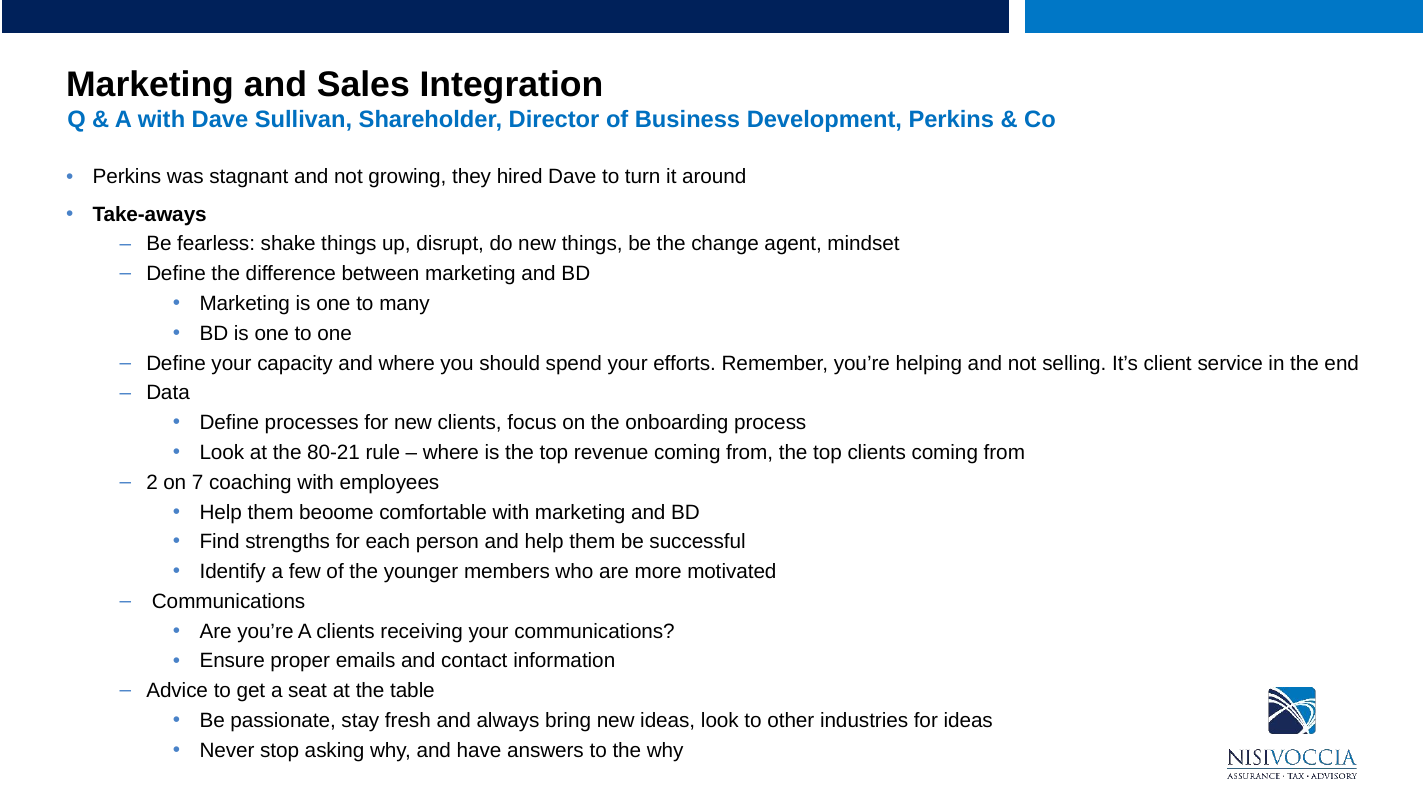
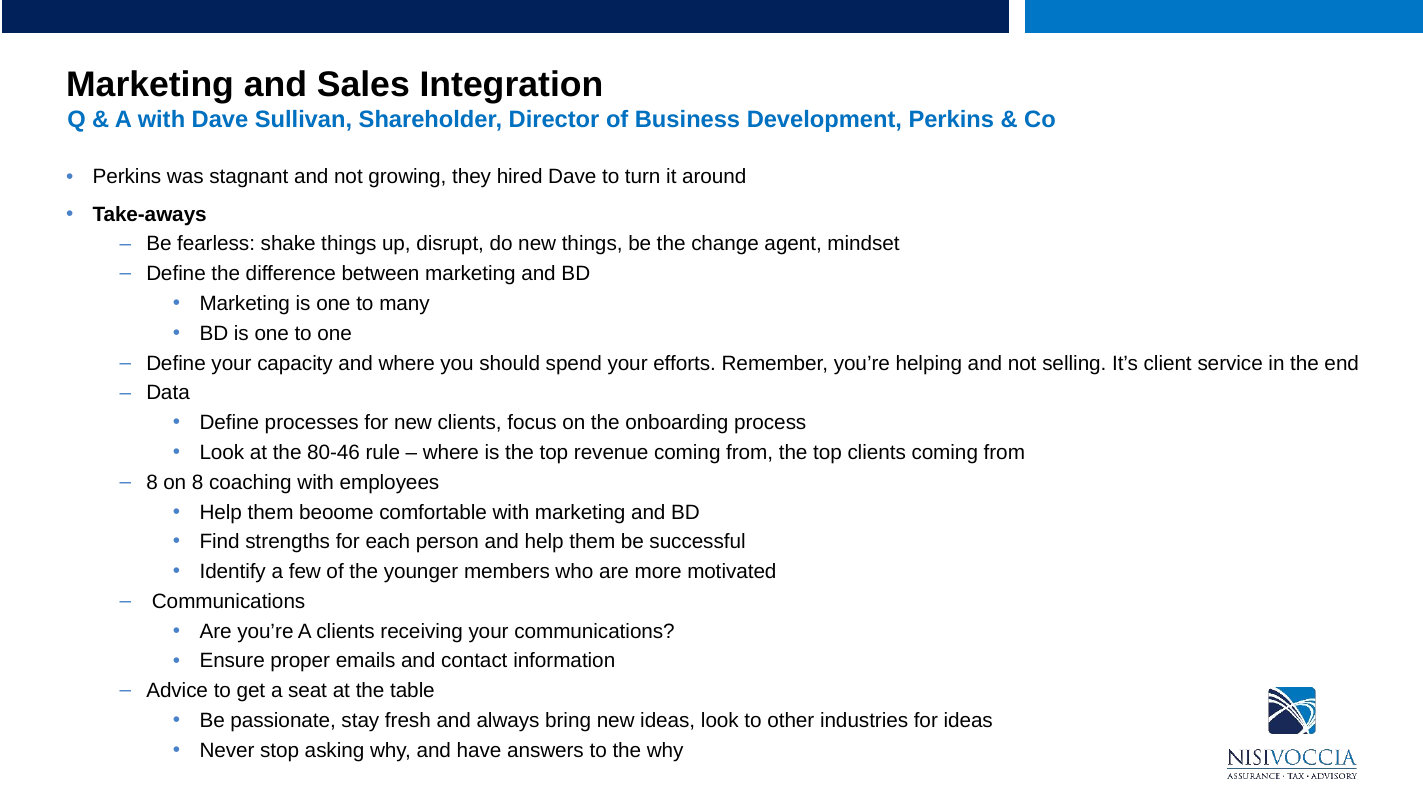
80-21: 80-21 -> 80-46 (334, 453)
2: 2 -> 8 (152, 483)
on 7: 7 -> 8 (198, 483)
